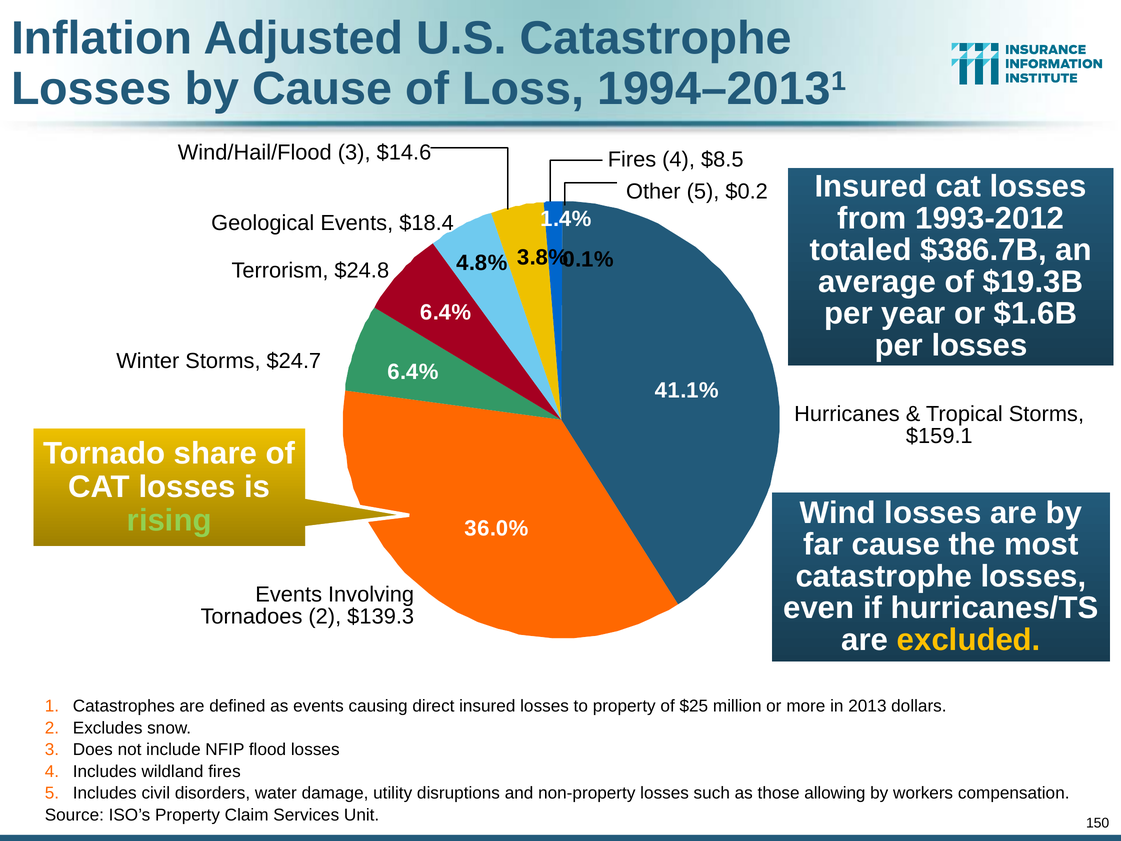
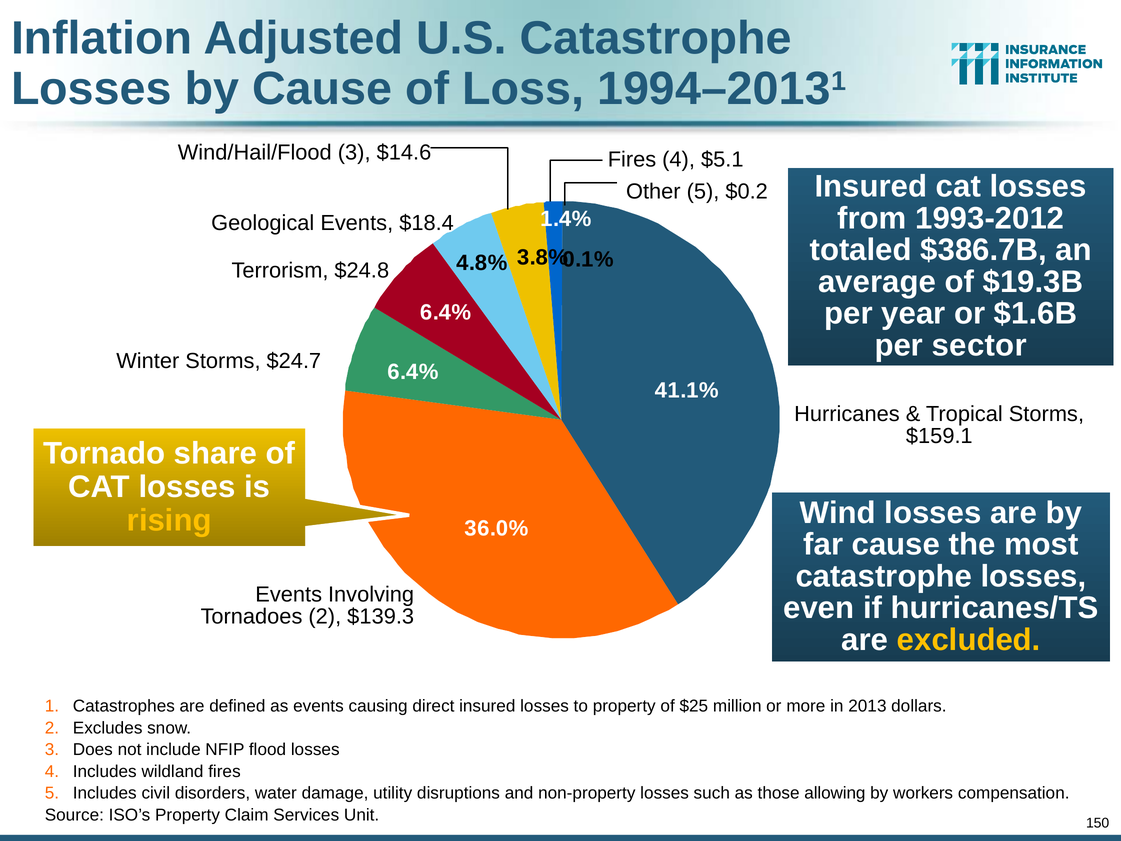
$8.5: $8.5 -> $5.1 (722, 160)
per losses: losses -> sector (979, 345)
rising colour: light green -> yellow (169, 521)
